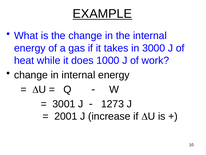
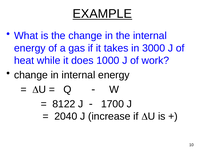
3001: 3001 -> 8122 (64, 104)
1273: 1273 -> 1700 (112, 104)
2001: 2001 -> 2040 (66, 116)
